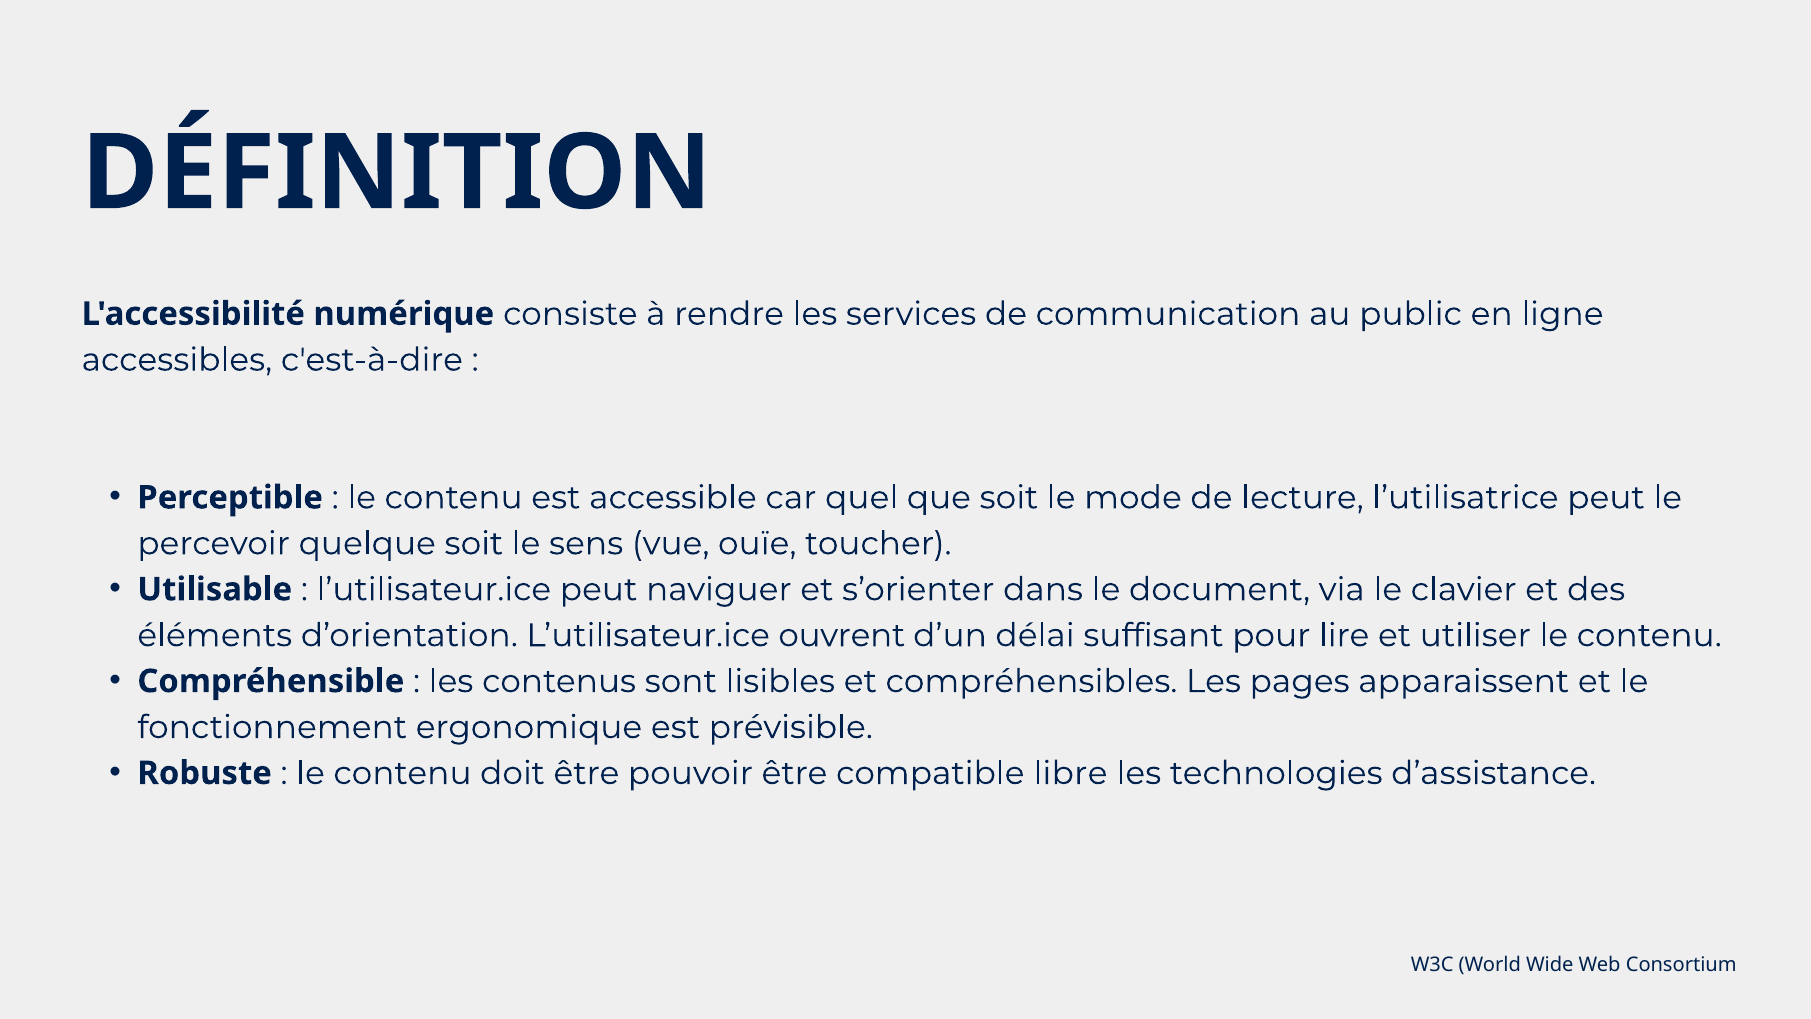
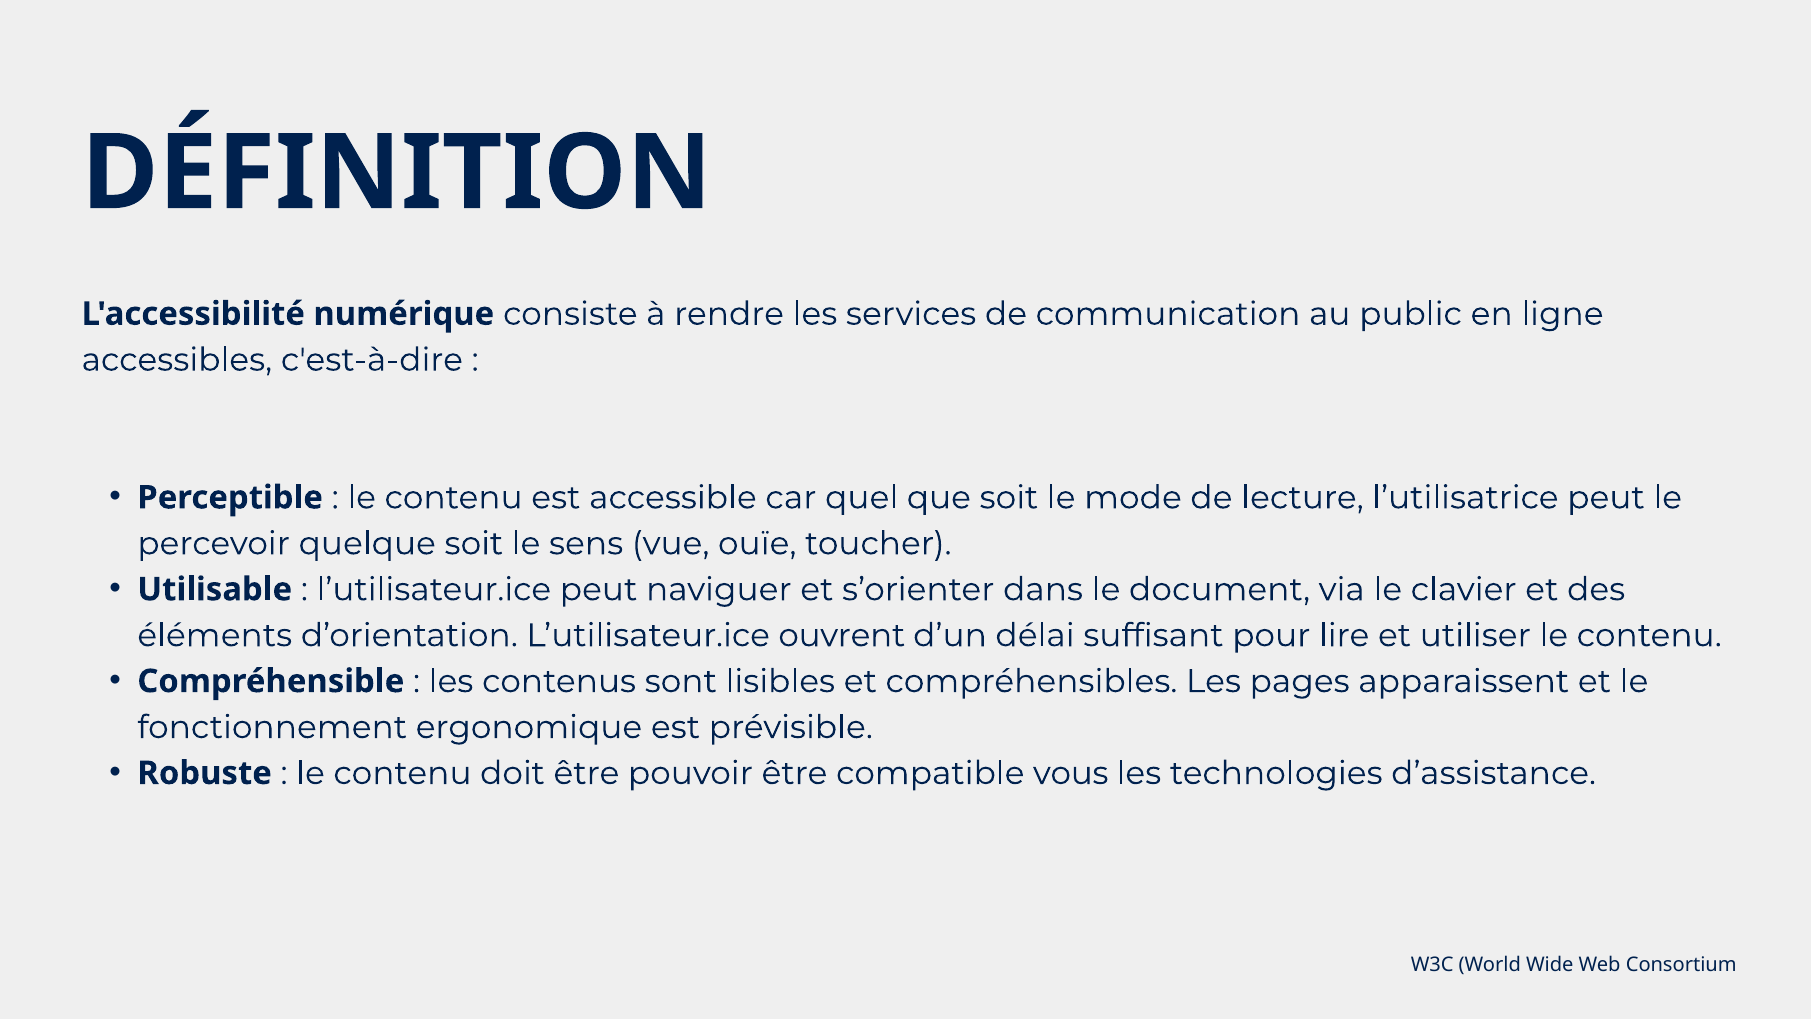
libre: libre -> vous (1071, 773)
